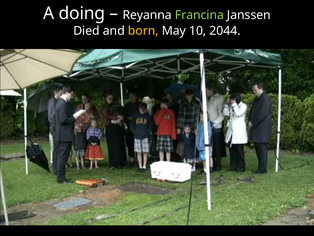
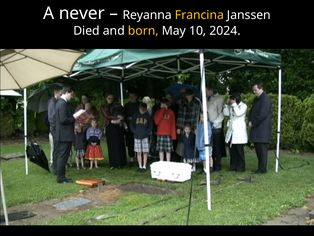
doing: doing -> never (82, 13)
Francina colour: light green -> yellow (199, 15)
2044: 2044 -> 2024 (225, 31)
